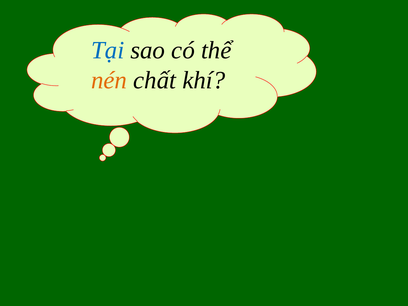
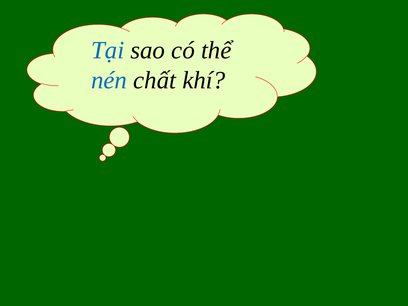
nén colour: orange -> blue (109, 80)
